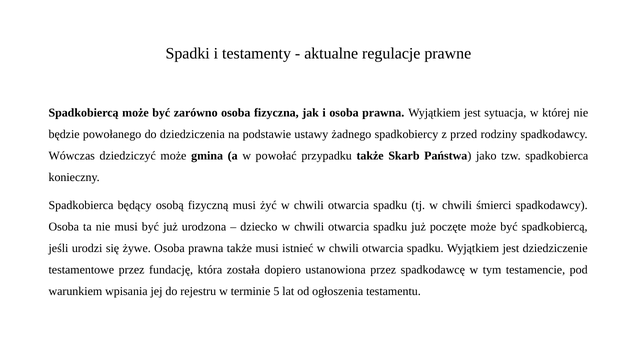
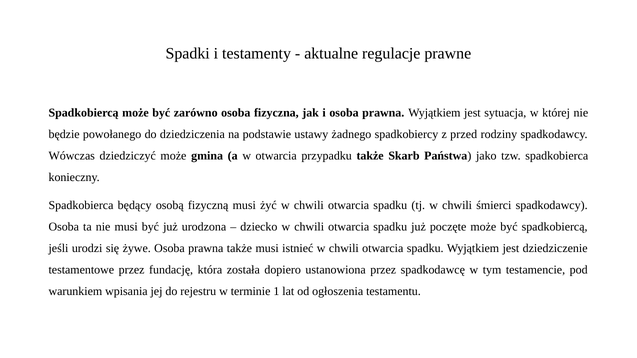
w powołać: powołać -> otwarcia (276, 156)
5: 5 -> 1 (276, 292)
